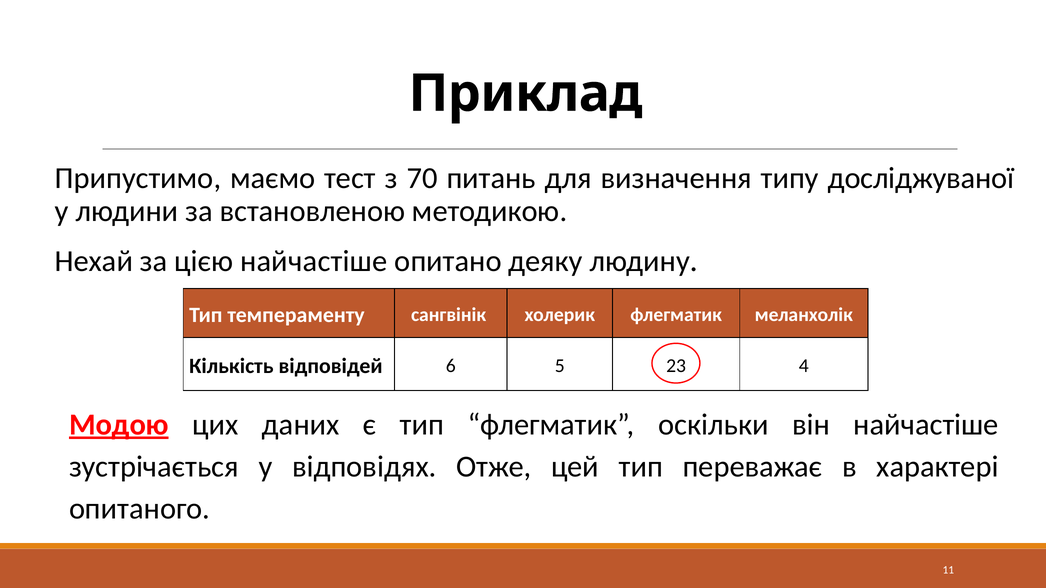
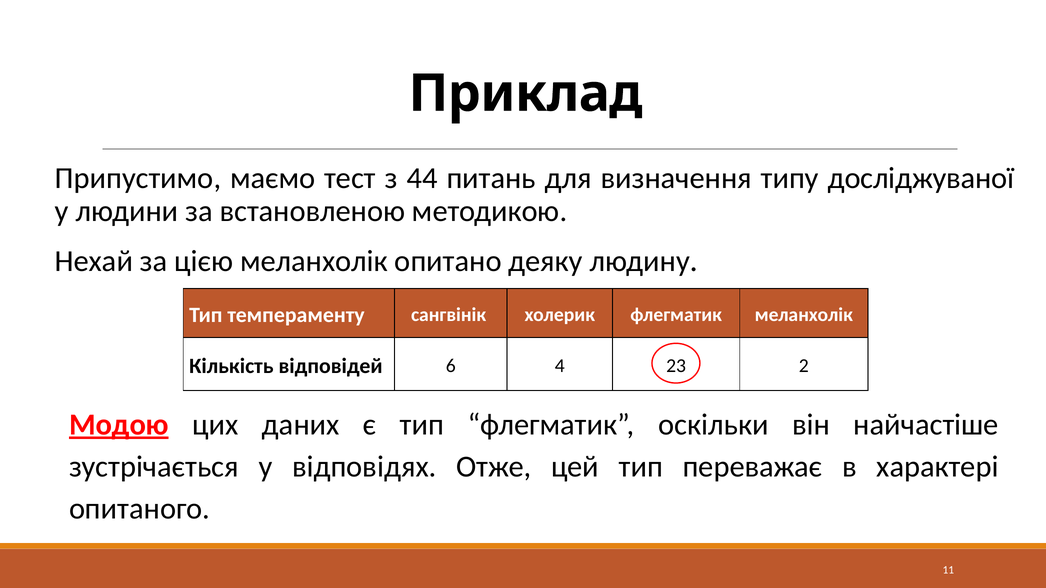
70: 70 -> 44 (422, 179)
цiєю найчастiше: найчастiше -> меланхолік (314, 261)
5: 5 -> 4 (560, 366)
4: 4 -> 2 (804, 366)
